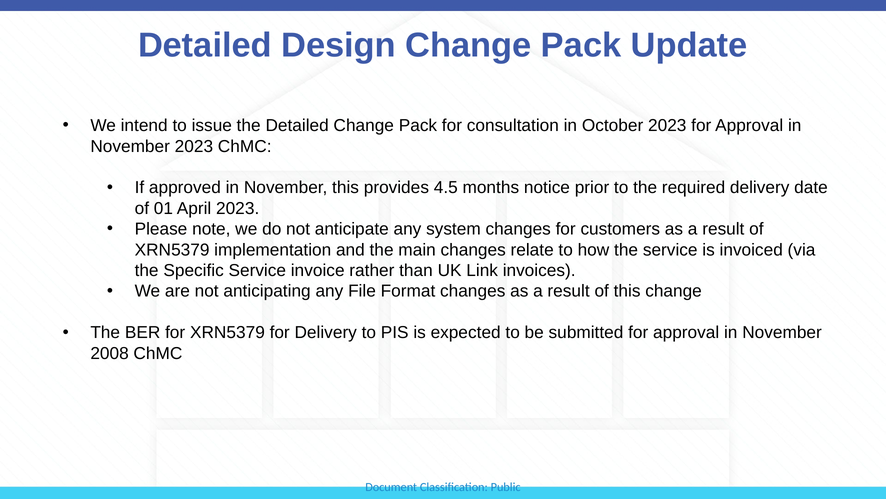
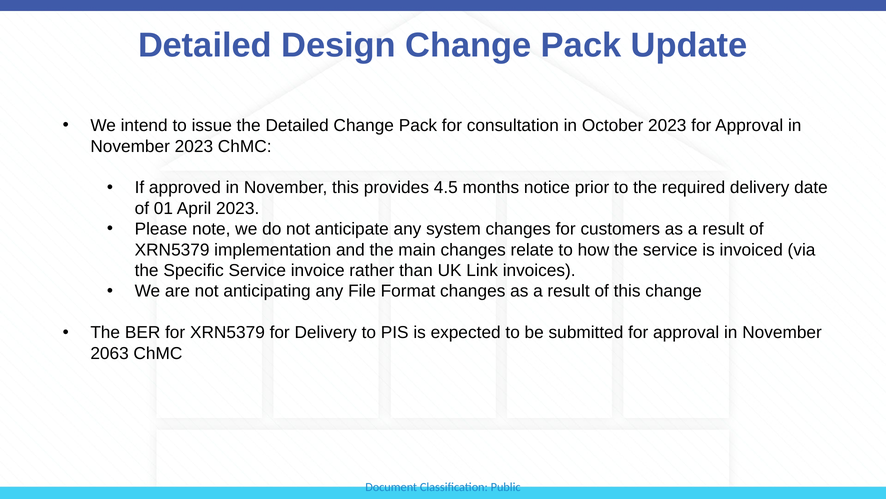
2008: 2008 -> 2063 (110, 353)
